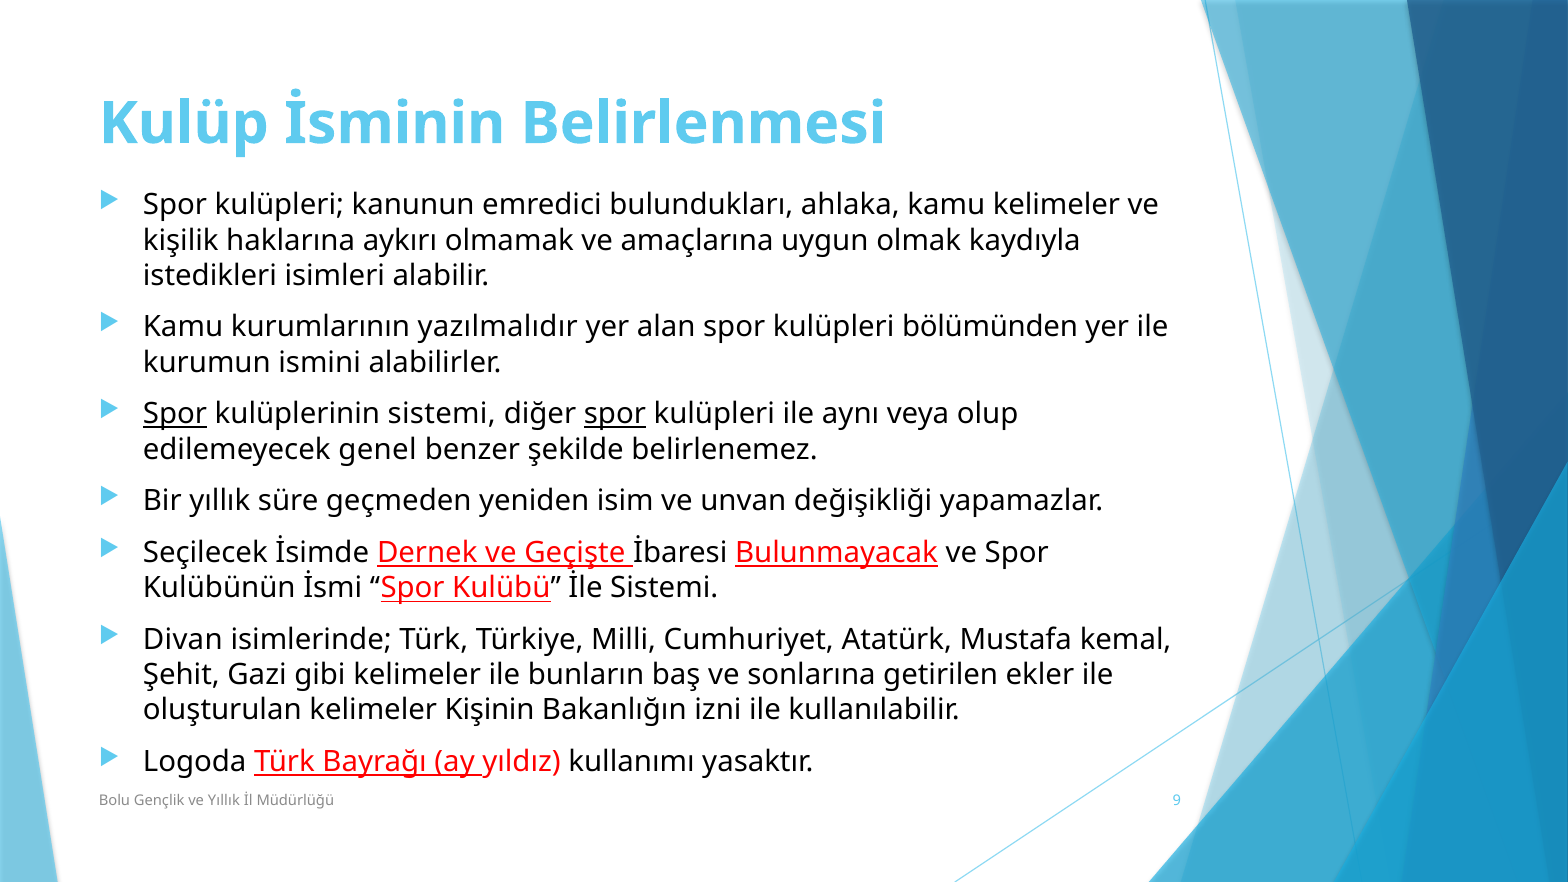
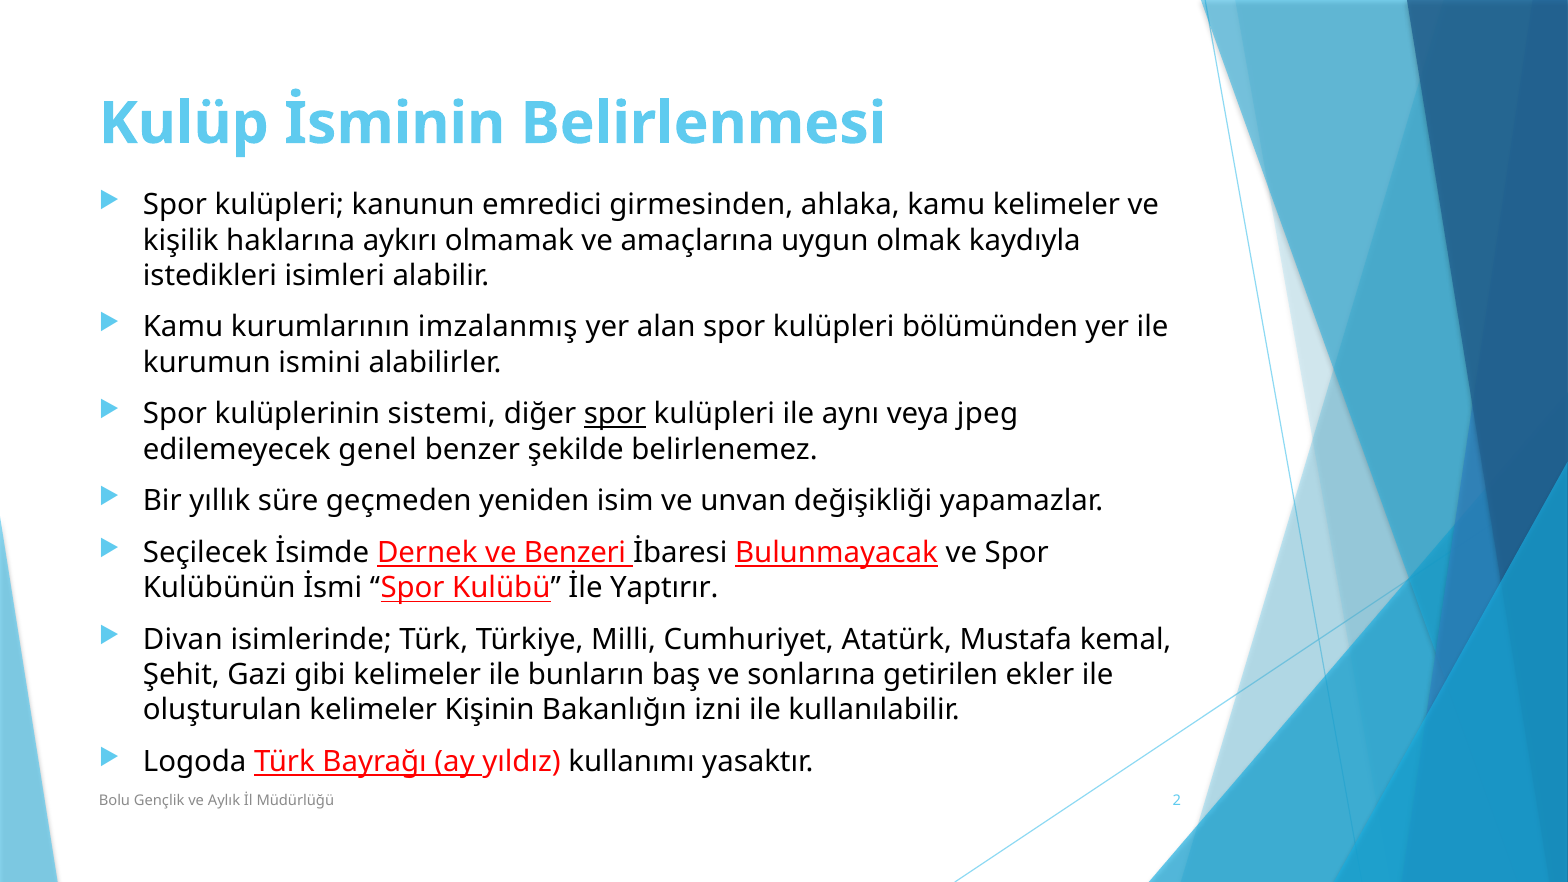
bulundukları: bulundukları -> girmesinden (701, 205)
yazılmalıdır: yazılmalıdır -> imzalanmış (498, 327)
Spor underline: present -> none (175, 414)
olup: olup -> jpeg (988, 414)
Geçişte: Geçişte -> Benzeri (575, 553)
İle Sistemi: Sistemi -> Yaptırır (664, 588)
ve Yıllık: Yıllık -> Aylık (224, 800)
9: 9 -> 2 (1177, 800)
